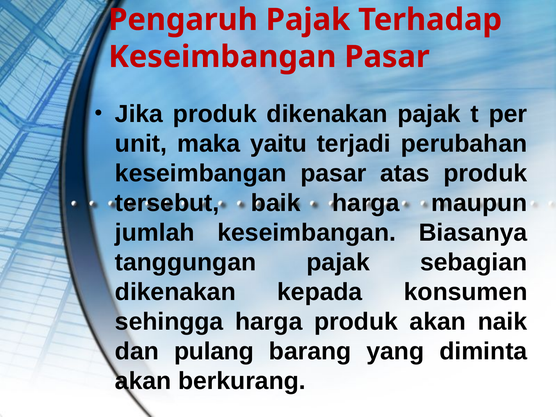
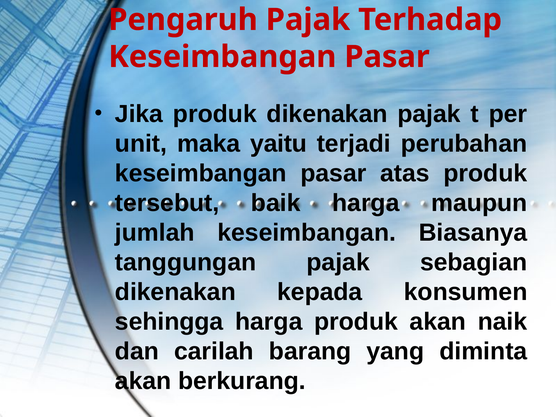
pulang: pulang -> carilah (214, 351)
